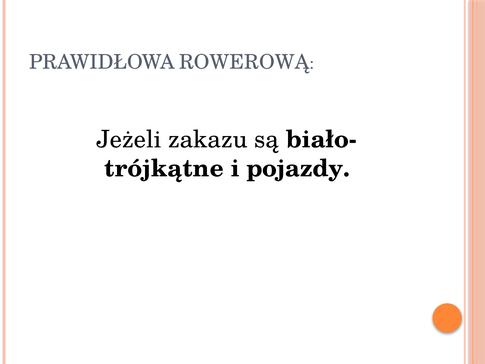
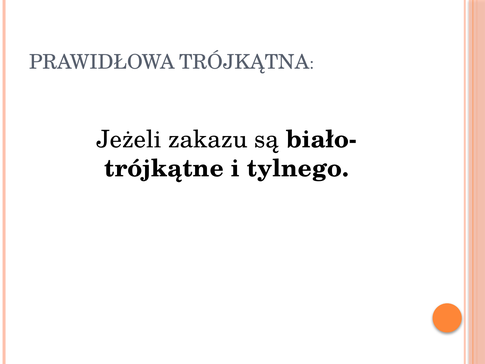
ROWEROWĄ: ROWEROWĄ -> TRÓJKĄTNA (244, 62)
pojazdy: pojazdy -> tylnego (298, 169)
